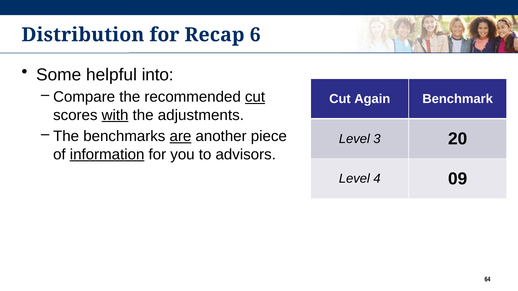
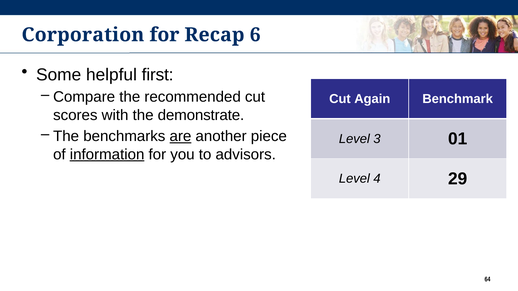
Distribution: Distribution -> Corporation (83, 35)
into: into -> first (158, 75)
cut underline: present -> none (255, 97)
with underline: present -> none (115, 115)
adjustments: adjustments -> demonstrate (201, 115)
20: 20 -> 01 (458, 139)
09: 09 -> 29 (458, 179)
